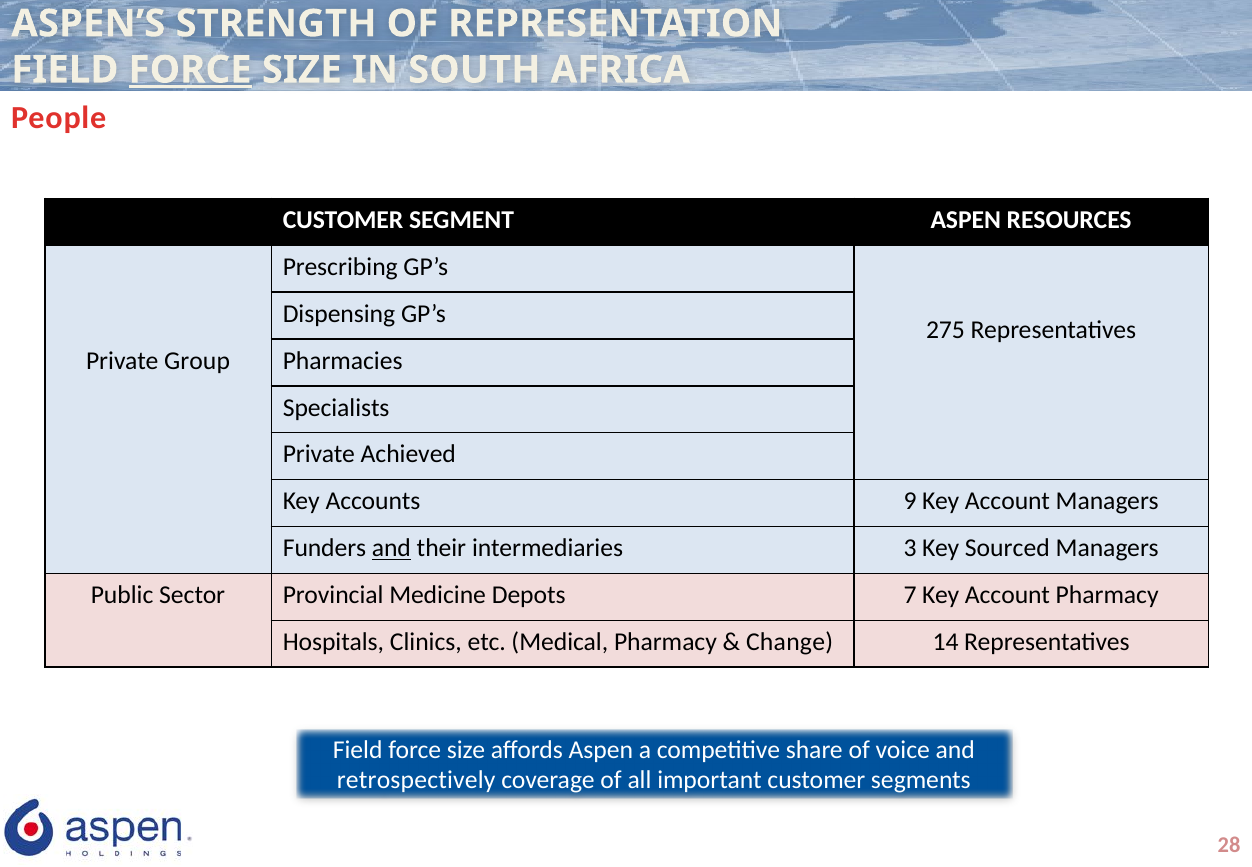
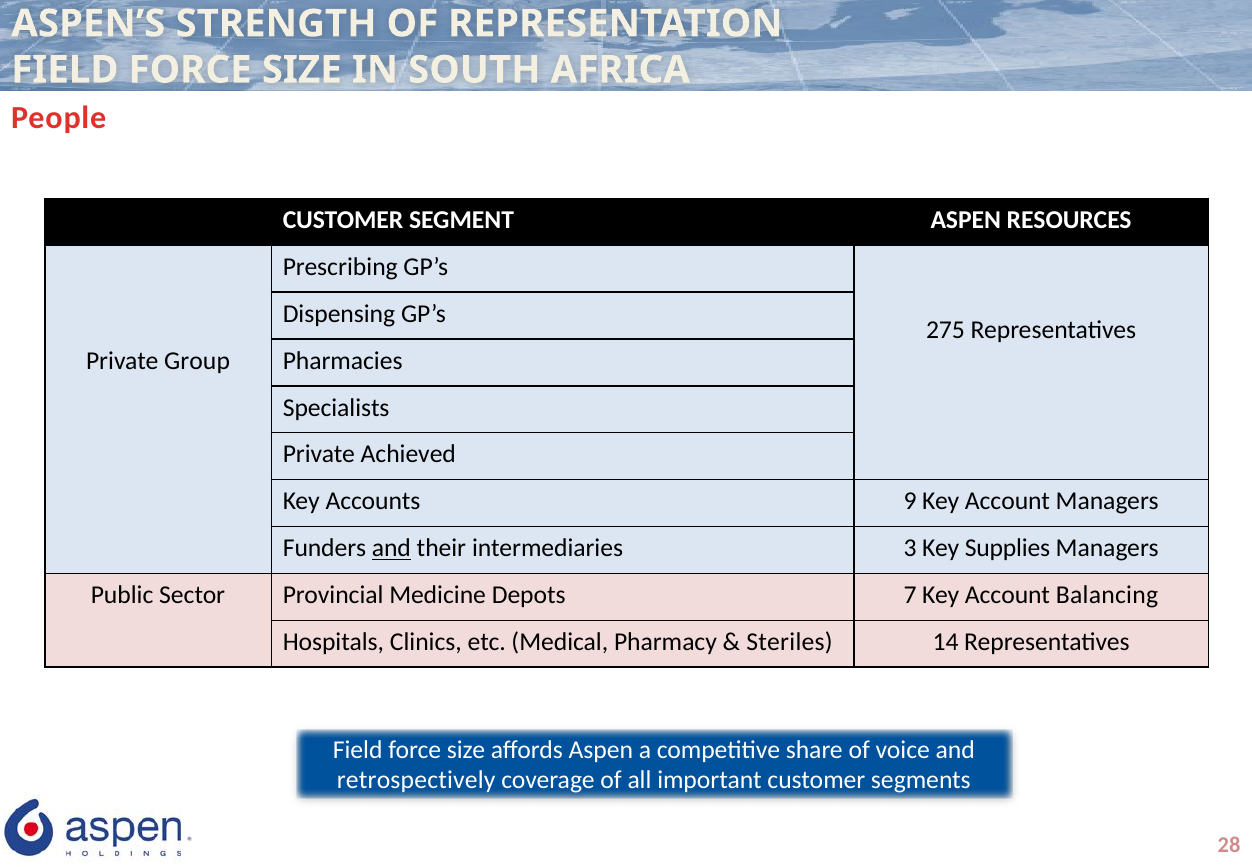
FORCE underline: present -> none (190, 70)
Sourced: Sourced -> Supplies (1007, 548)
Account Pharmacy: Pharmacy -> Balancing (1107, 595)
Change: Change -> Steriles (790, 642)
